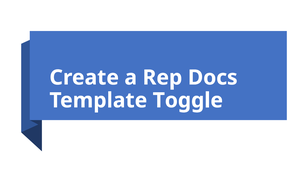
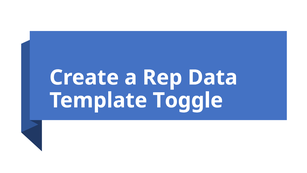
Docs: Docs -> Data (213, 77)
